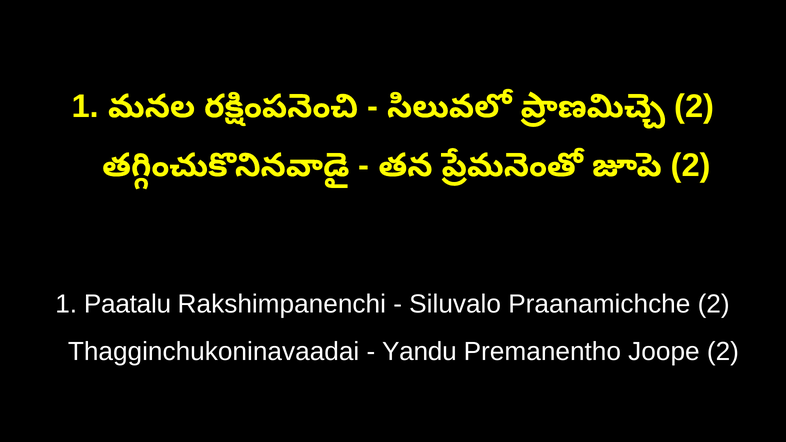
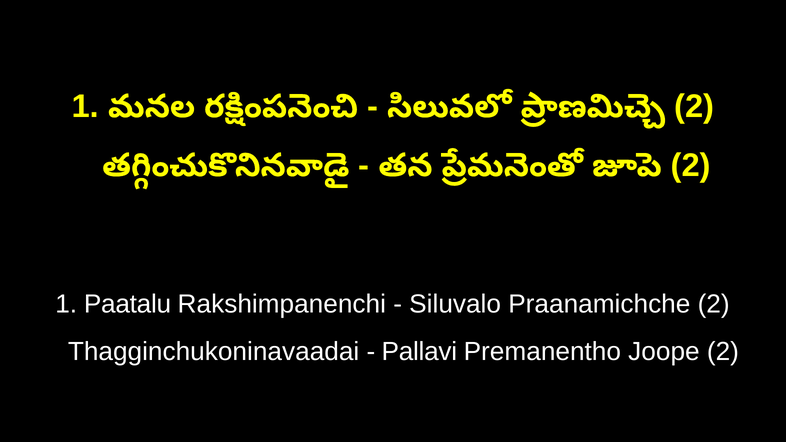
Yandu: Yandu -> Pallavi (419, 352)
